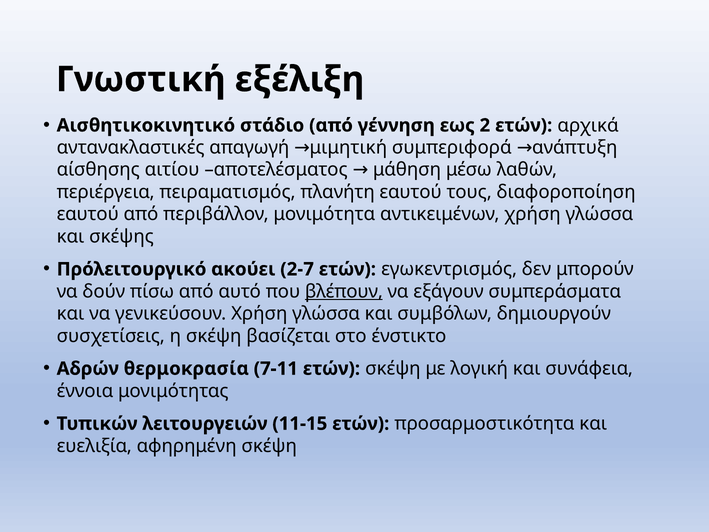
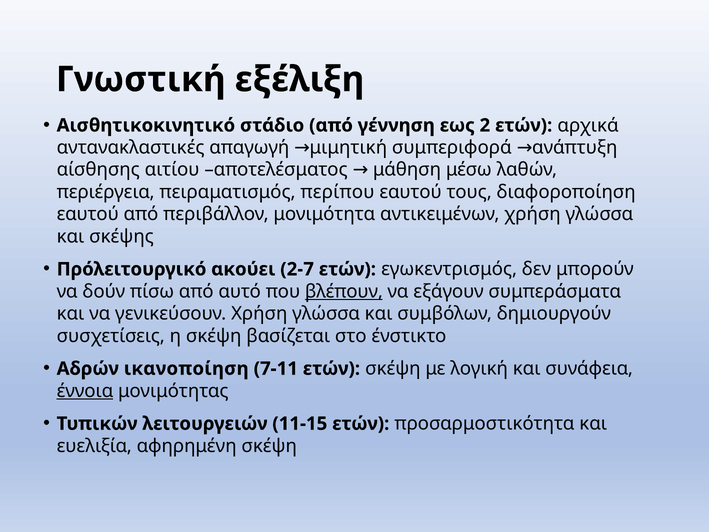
πλανήτη: πλανήτη -> περίπου (337, 192)
θερμοκρασία: θερμοκρασία -> ικανοποίηση (186, 368)
έννοια underline: none -> present (85, 391)
